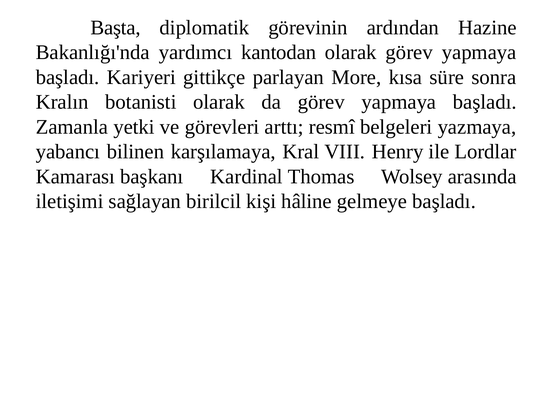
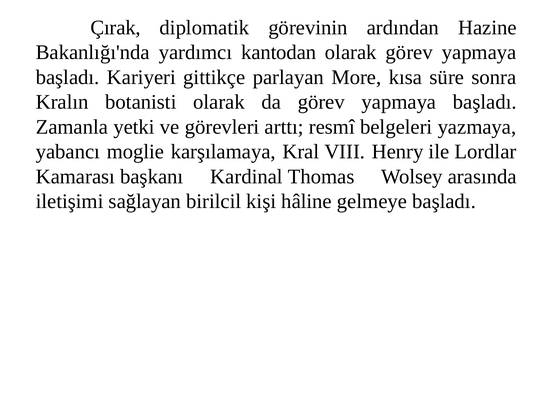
Başta: Başta -> Çırak (116, 28)
bilinen: bilinen -> moglie (135, 152)
